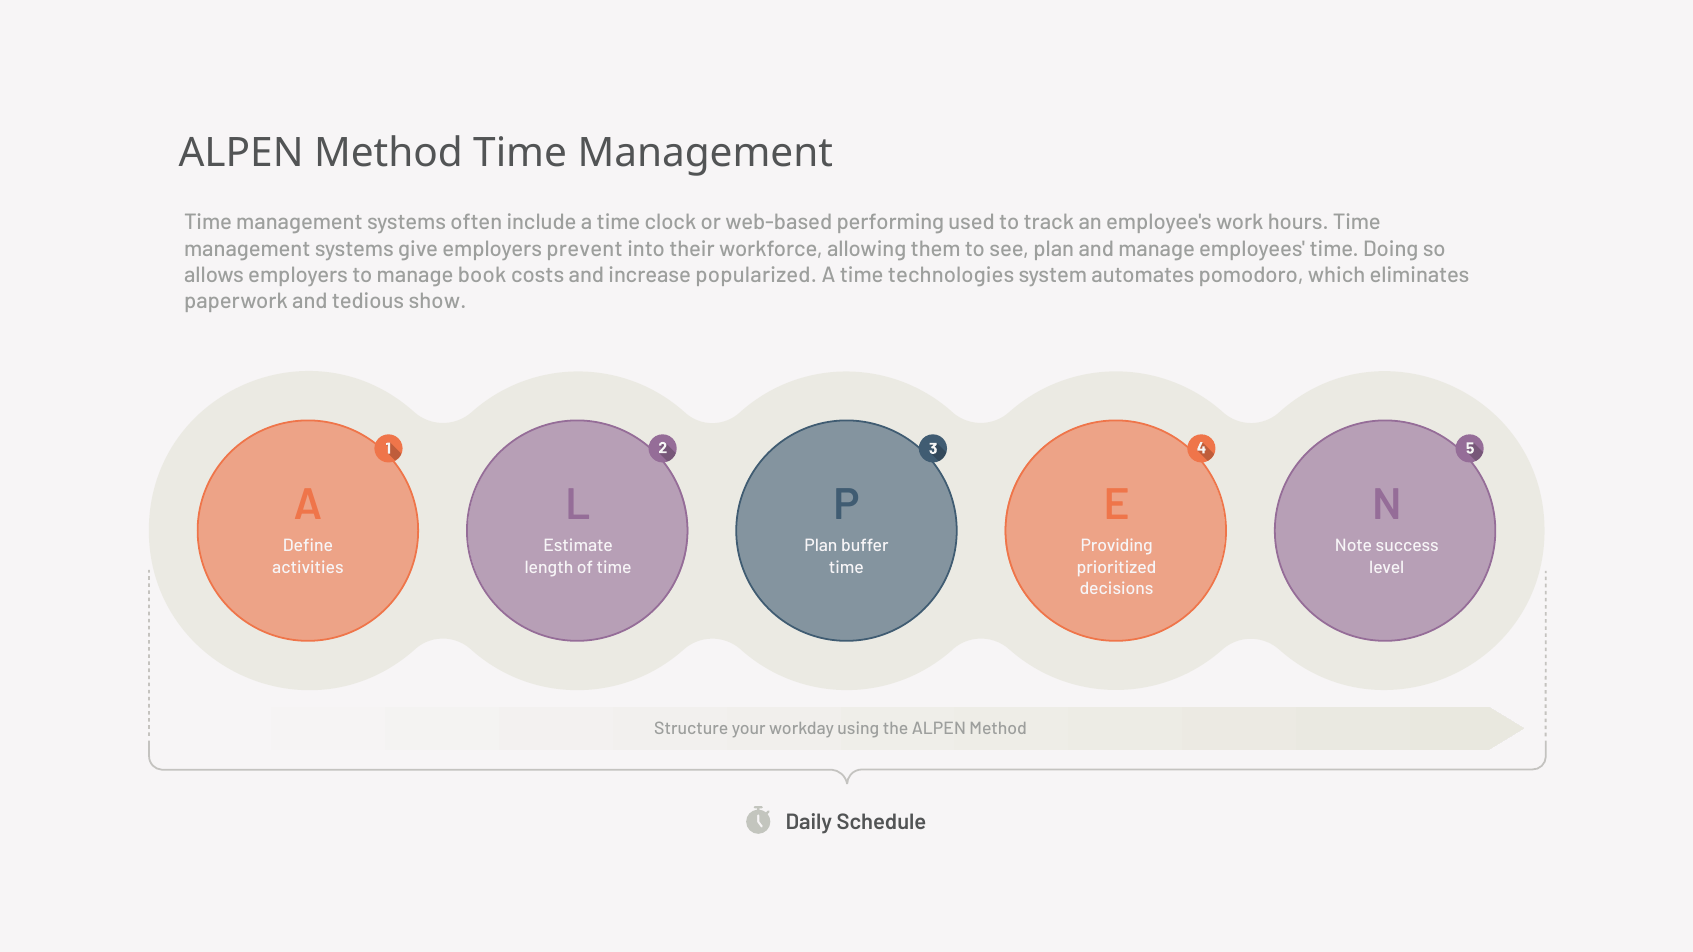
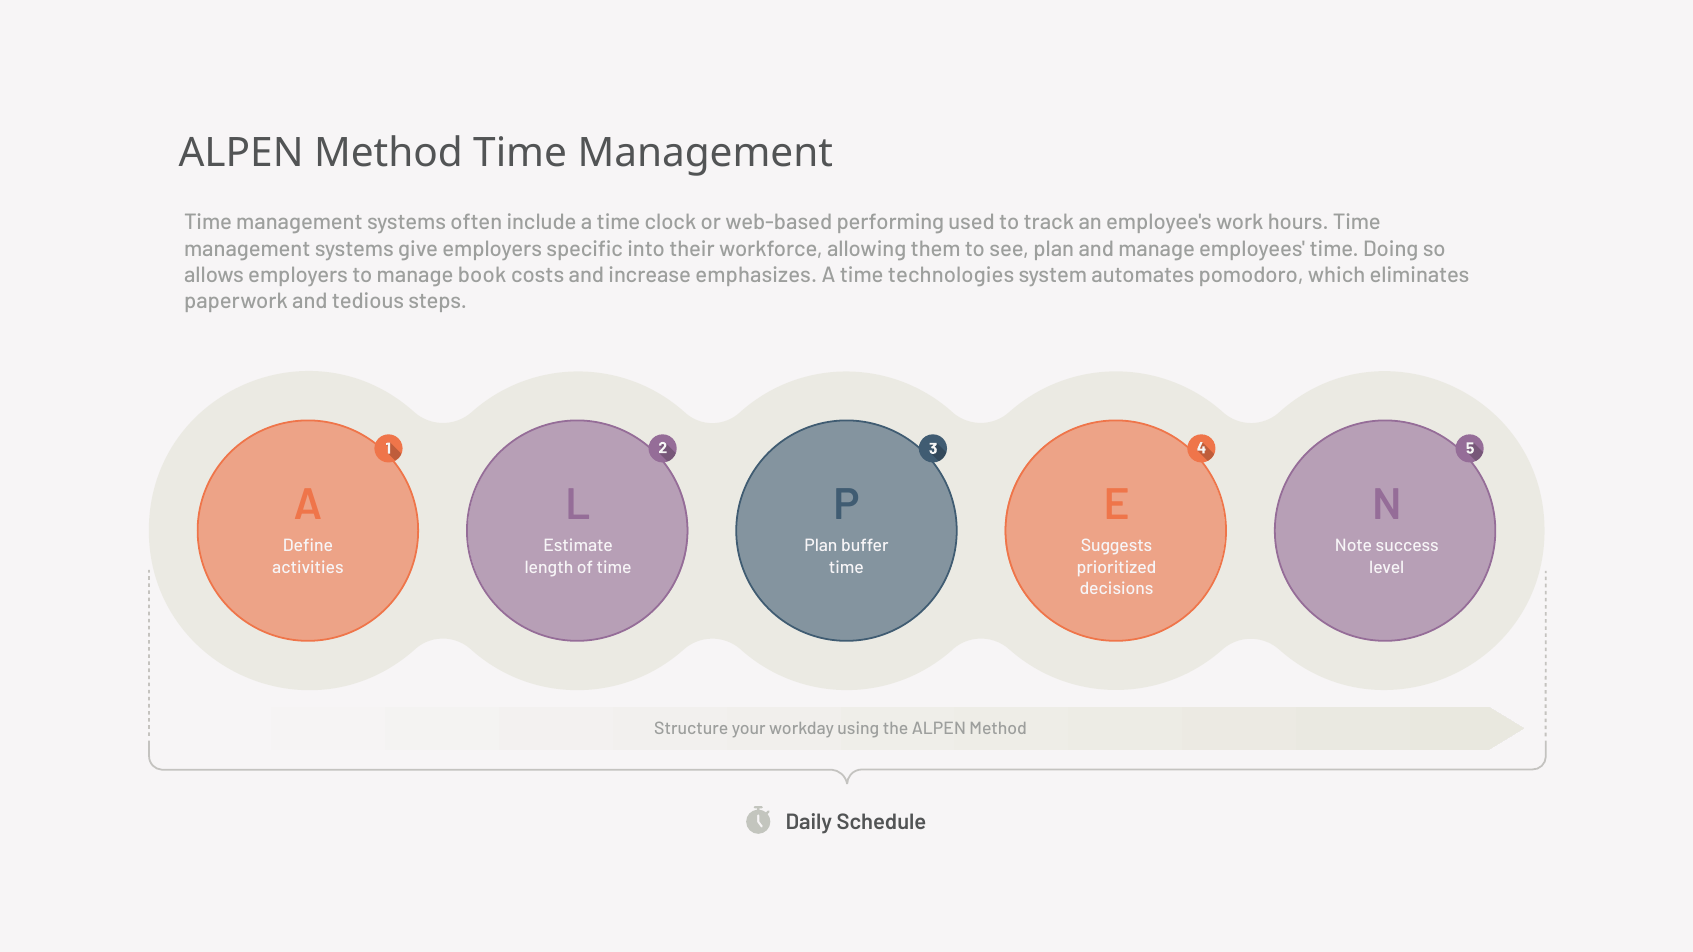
prevent: prevent -> specific (585, 249)
popularized: popularized -> emphasizes (756, 275)
show: show -> steps (438, 302)
Providing: Providing -> Suggests (1117, 546)
